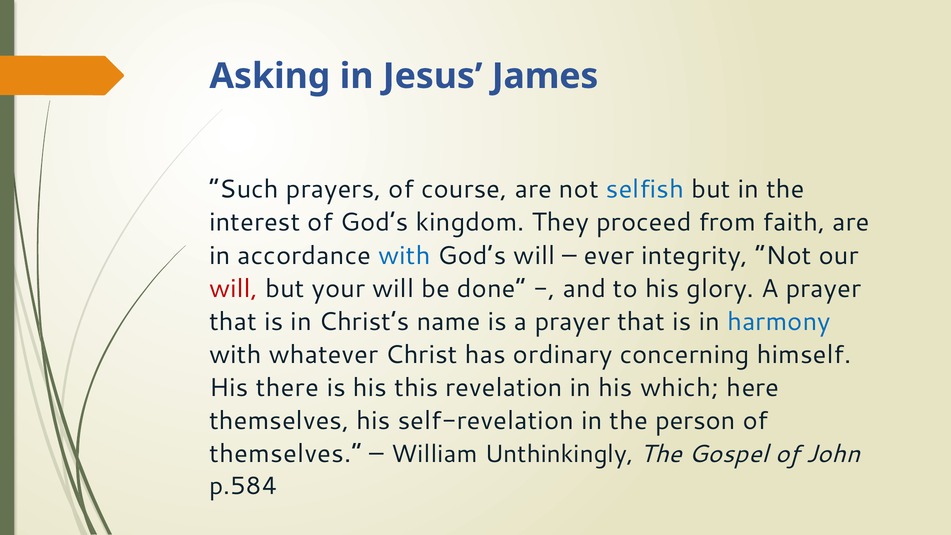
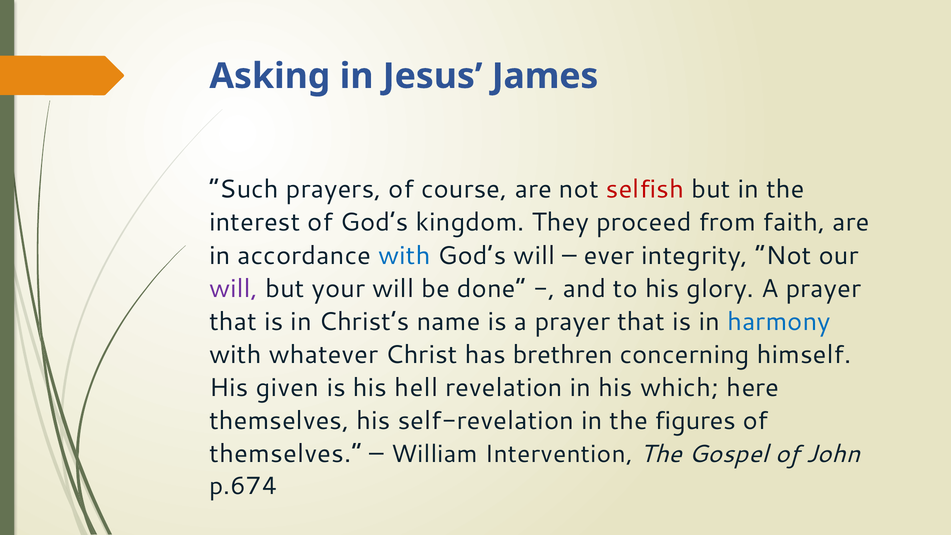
selfish colour: blue -> red (645, 189)
will colour: red -> purple (234, 289)
ordinary: ordinary -> brethren (563, 355)
there: there -> given (287, 388)
this: this -> hell (416, 388)
person: person -> figures (695, 421)
Unthinkingly: Unthinkingly -> Intervention (559, 454)
p.584: p.584 -> p.674 (243, 486)
